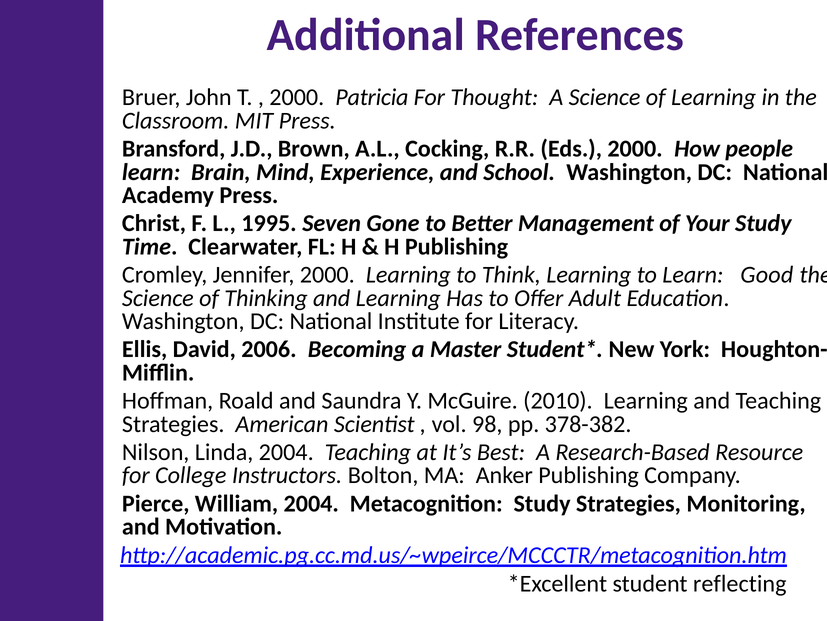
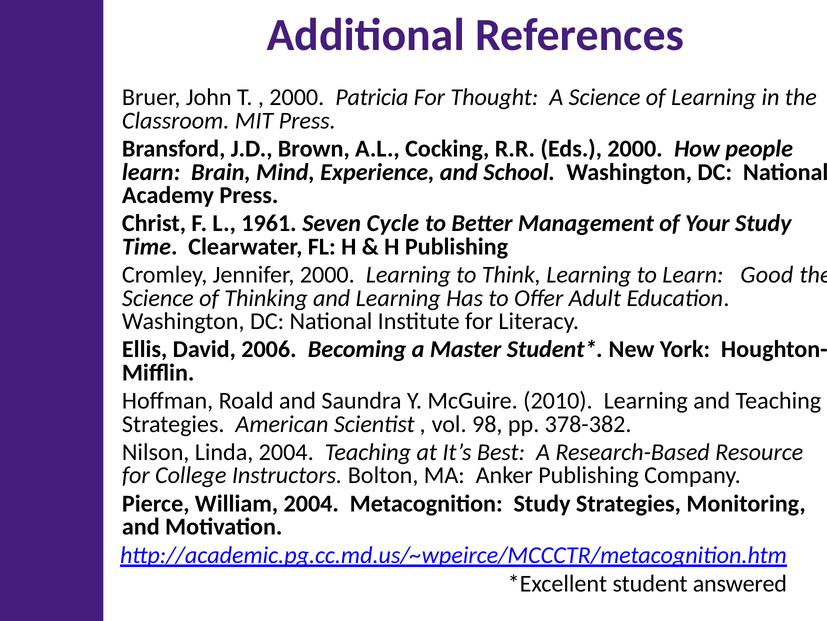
1995: 1995 -> 1961 (269, 223)
Gone: Gone -> Cycle (393, 223)
reflecting: reflecting -> answered (740, 583)
